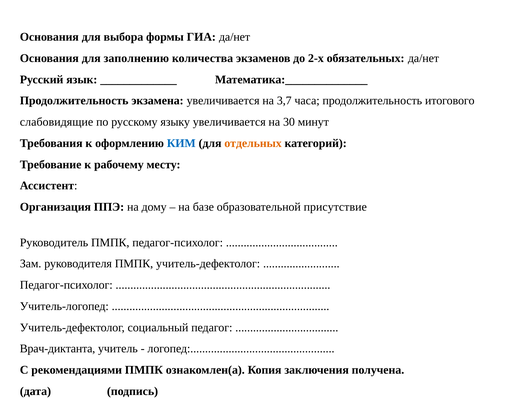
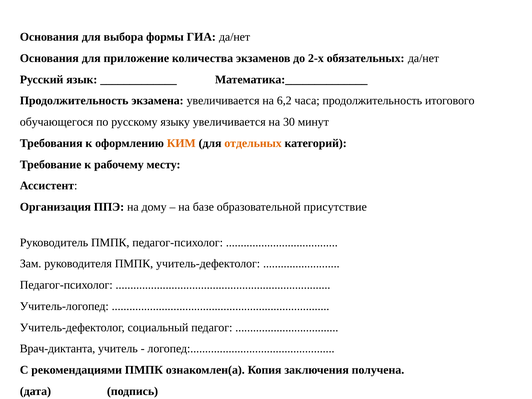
заполнению: заполнению -> приложение (136, 58)
3,7: 3,7 -> 6,2 (284, 101)
слабовидящие: слабовидящие -> обучающегося (57, 122)
КИМ colour: blue -> orange (181, 143)
